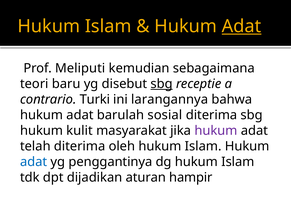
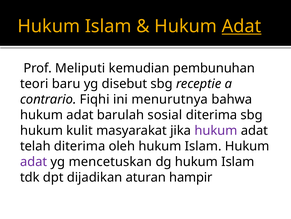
sebagaimana: sebagaimana -> pembunuhan (214, 68)
sbg underline: present -> none (162, 84)
Turki: Turki -> Fiqhi (95, 99)
larangannya: larangannya -> menurutnya (170, 99)
adat colour: blue -> purple (34, 161)
penggantinya: penggantinya -> mencetuskan (110, 161)
